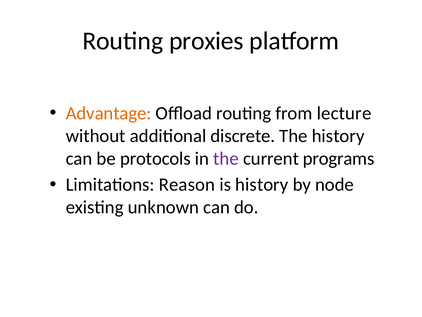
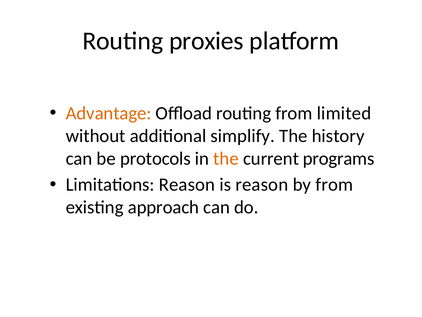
lecture: lecture -> limited (344, 113)
discrete: discrete -> simplify (243, 136)
the colour: purple -> orange (226, 158)
is history: history -> reason (262, 185)
by node: node -> from (334, 185)
unknown: unknown -> approach (163, 207)
